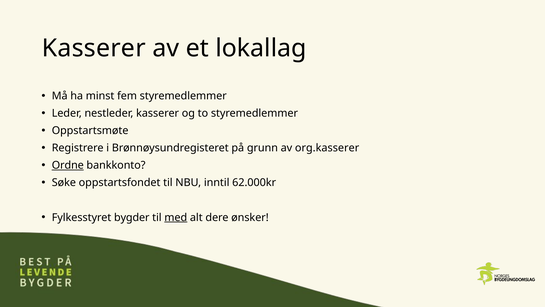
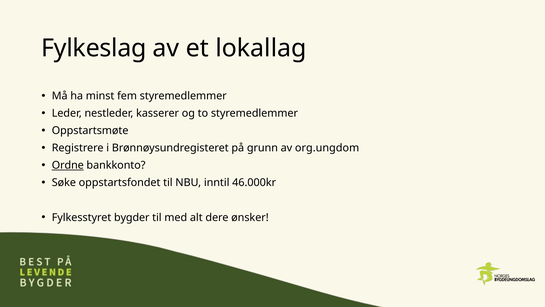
Kasserer: Kasserer -> Fylkeslag (94, 48)
org.kasserer: org.kasserer -> org.ungdom (327, 148)
62.000kr: 62.000kr -> 46.000kr (254, 182)
med underline: present -> none (176, 217)
